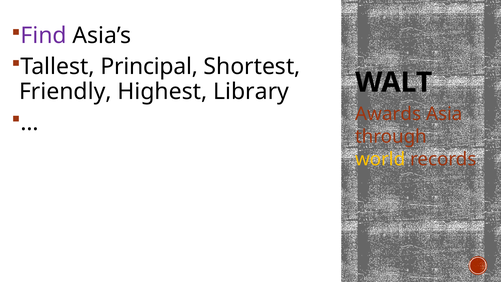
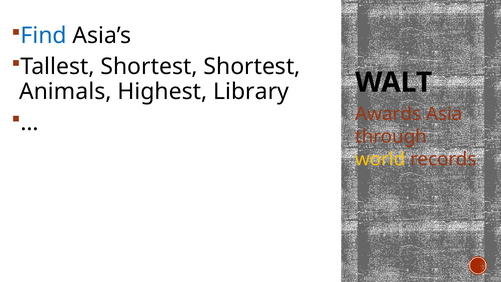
Find colour: purple -> blue (44, 36)
Tallest Principal: Principal -> Shortest (149, 67)
Friendly: Friendly -> Animals (65, 91)
